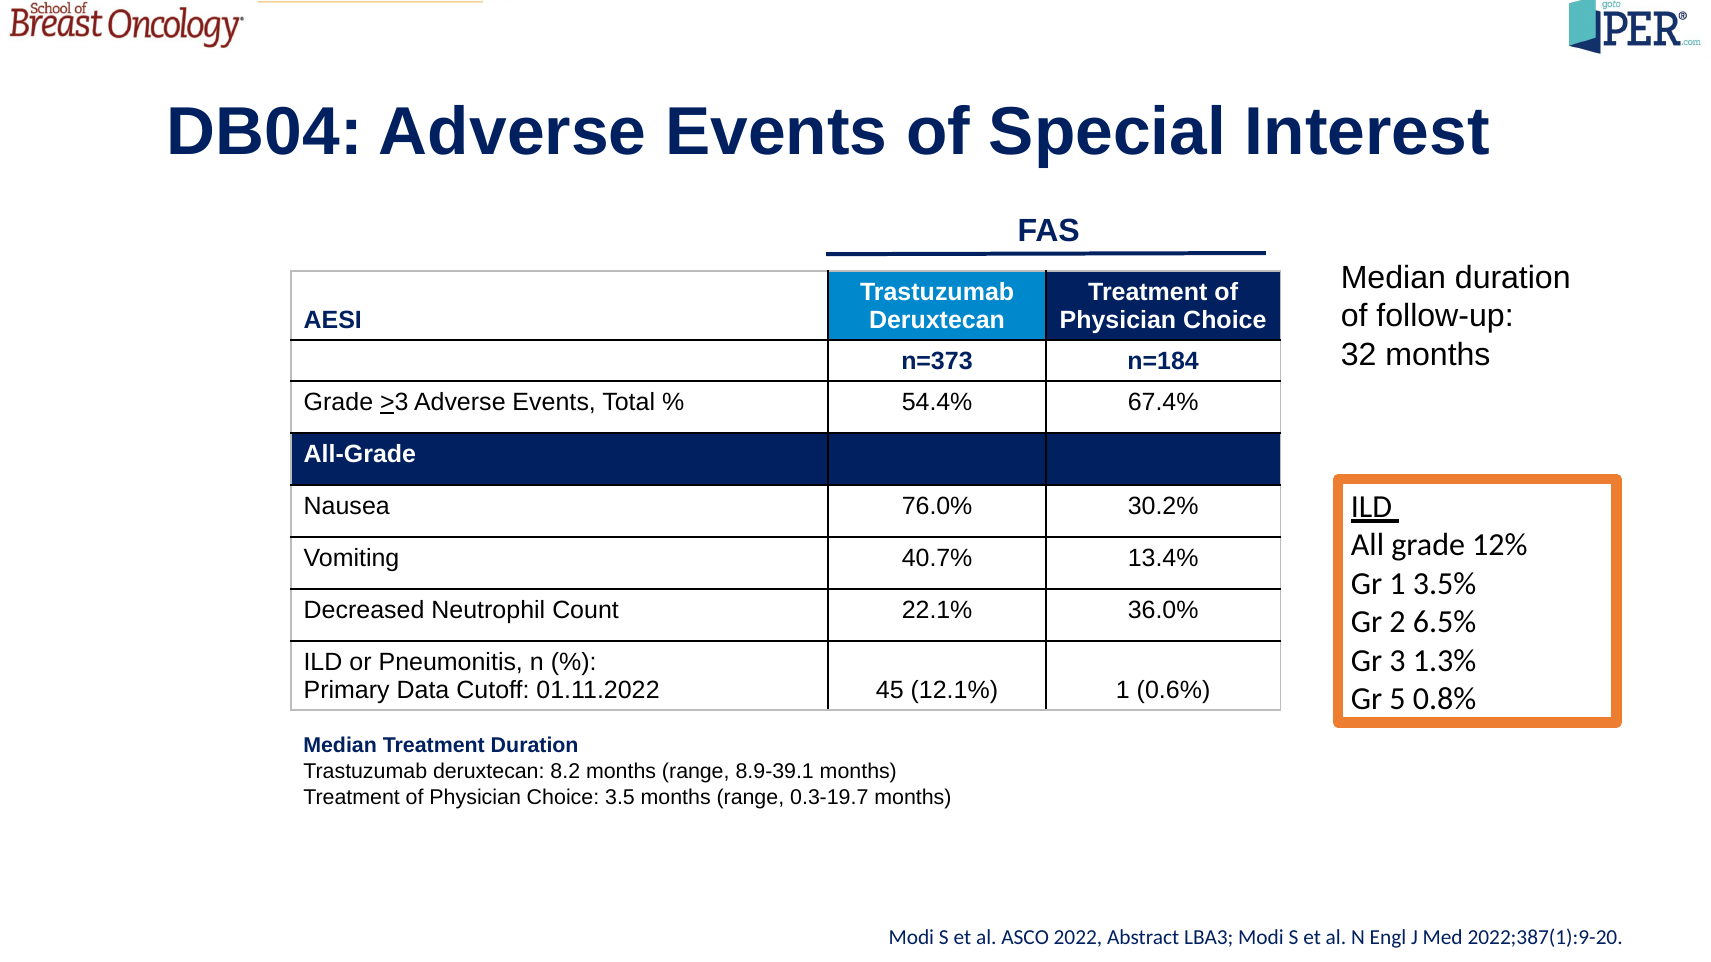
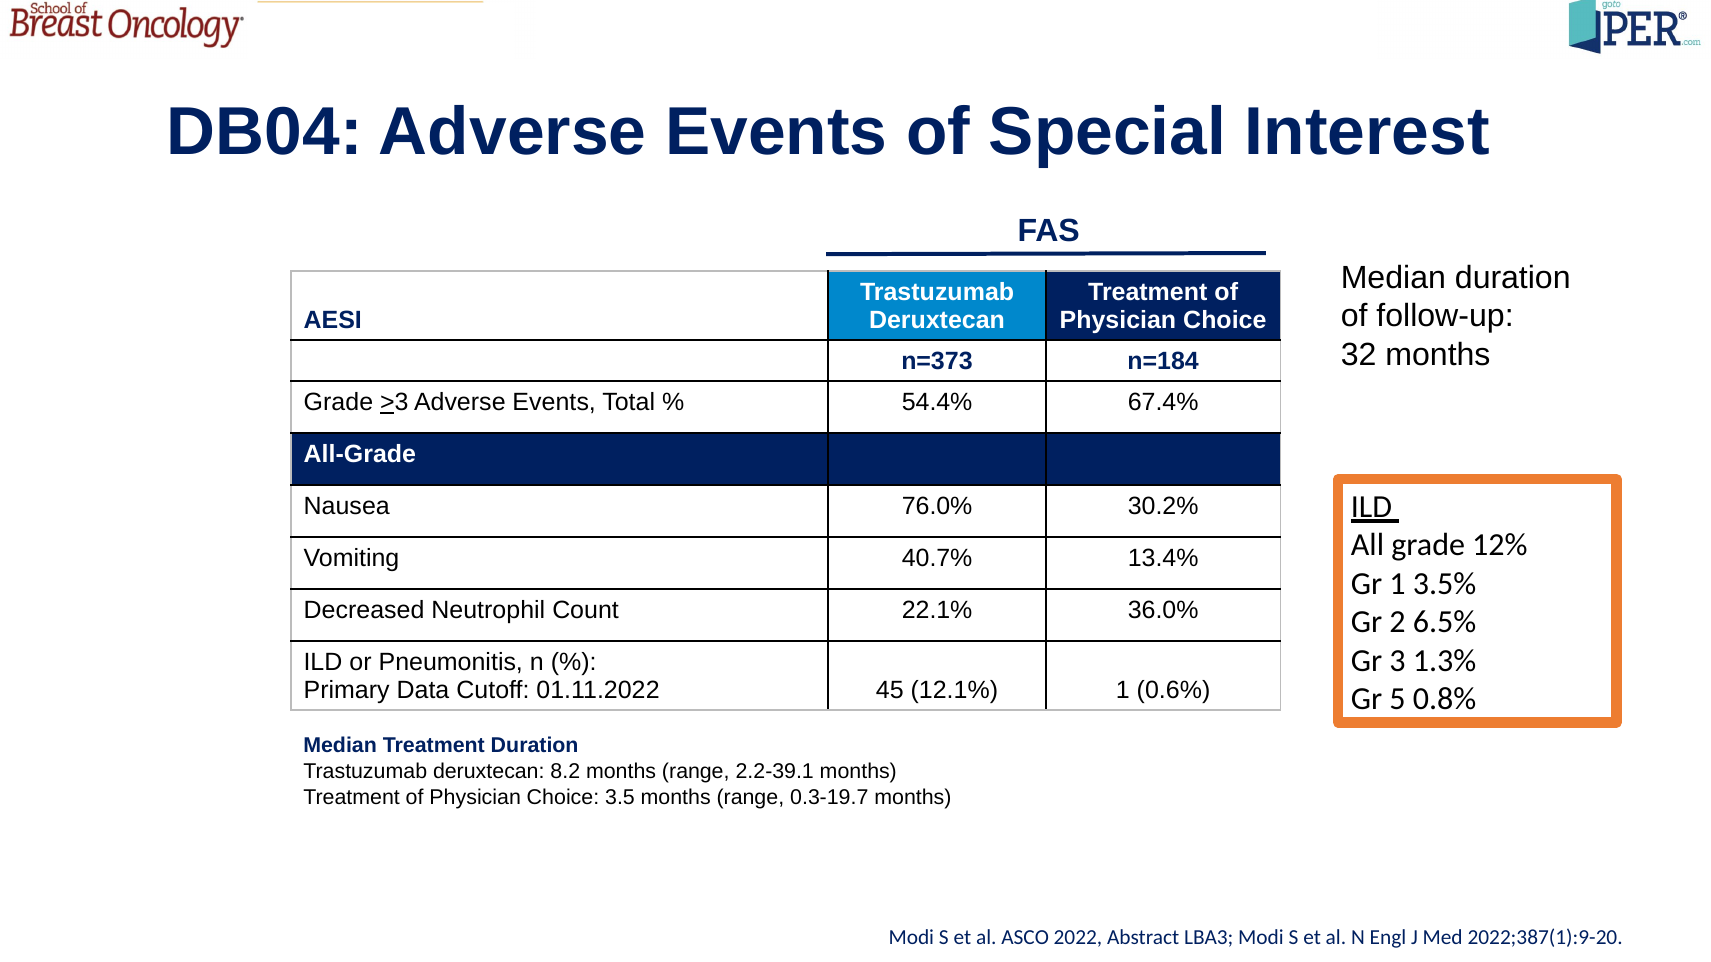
8.9-39.1: 8.9-39.1 -> 2.2-39.1 (775, 772)
